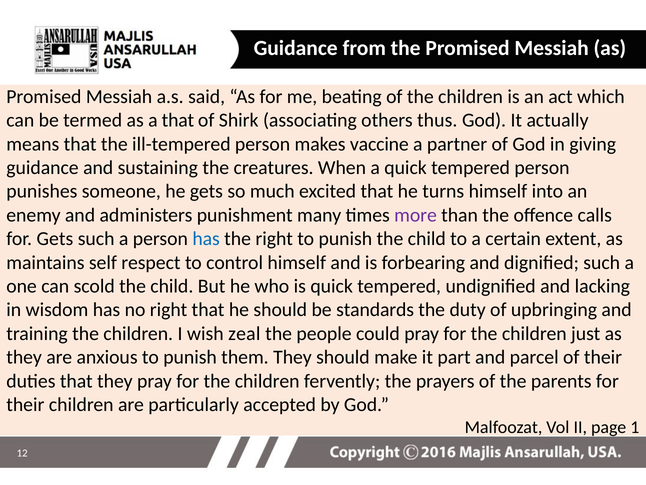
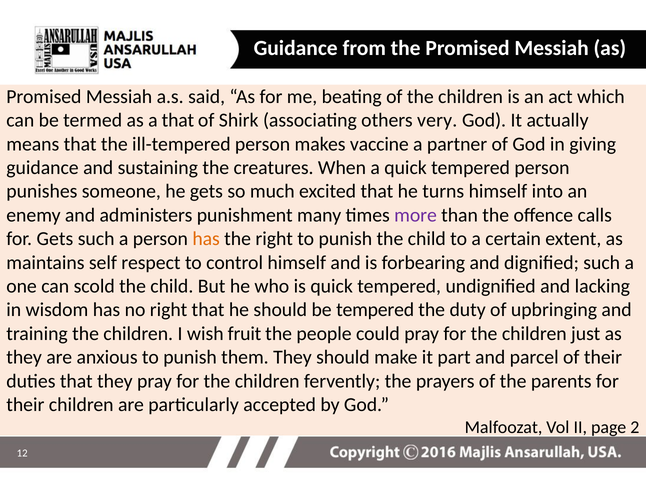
thus: thus -> very (437, 120)
has colour: blue -> orange (206, 239)
be standards: standards -> tempered (375, 310)
zeal: zeal -> fruit (245, 333)
1: 1 -> 2 (635, 427)
